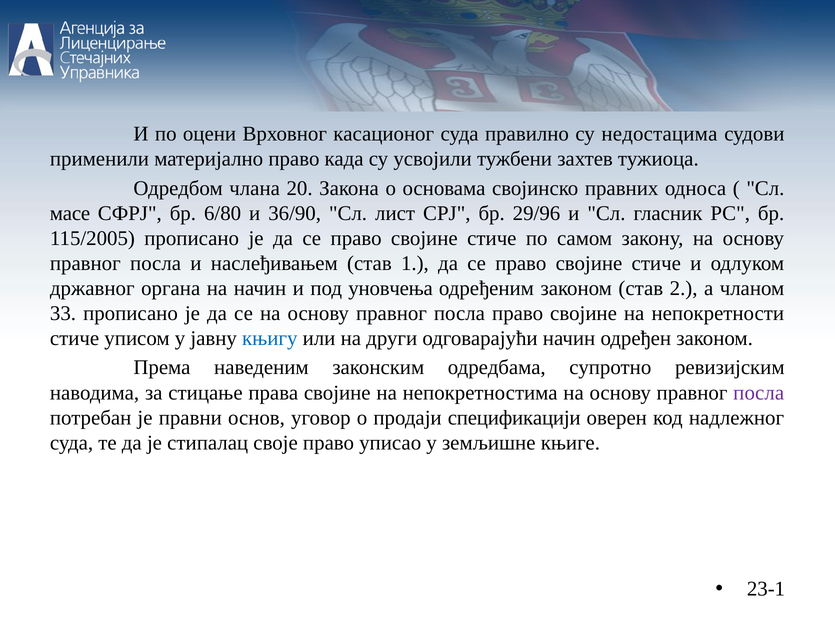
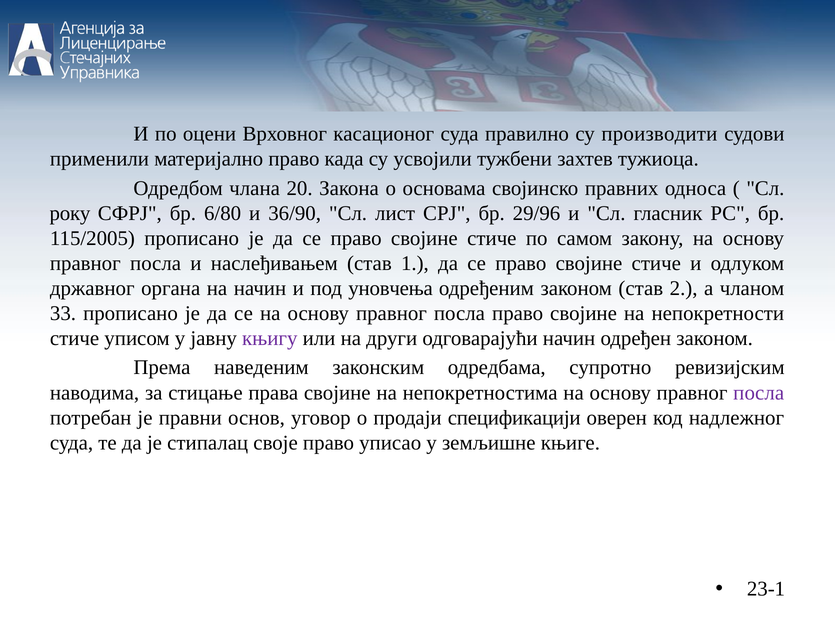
недостацима: недостацима -> производити (659, 134)
масе: масе -> року (70, 213)
књигу colour: blue -> purple (270, 339)
